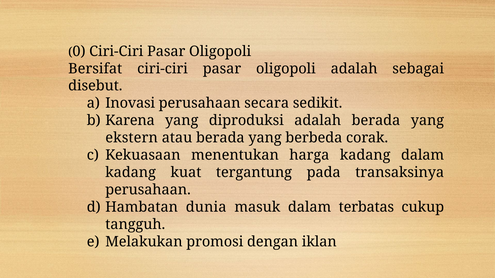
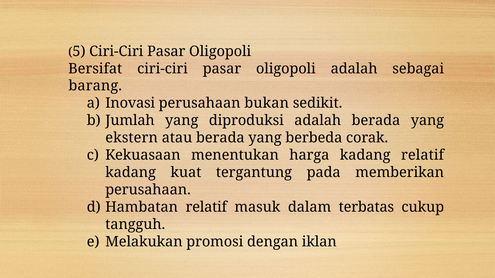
0: 0 -> 5 (79, 51)
disebut: disebut -> barang (95, 86)
secara: secara -> bukan (267, 103)
Karena: Karena -> Jumlah (130, 121)
kadang dalam: dalam -> relatif (422, 155)
transaksinya: transaksinya -> memberikan (400, 173)
Hambatan dunia: dunia -> relatif (206, 207)
